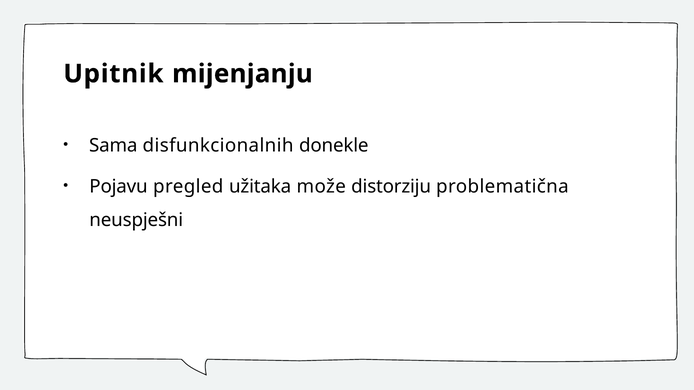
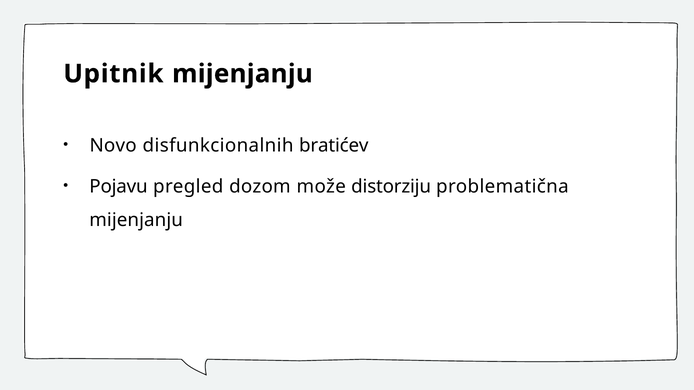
Sama: Sama -> Novo (113, 145)
donekle: donekle -> bratićev (334, 145)
užitaka: užitaka -> dozom (260, 187)
neuspješni: neuspješni -> mijenjanju (136, 220)
